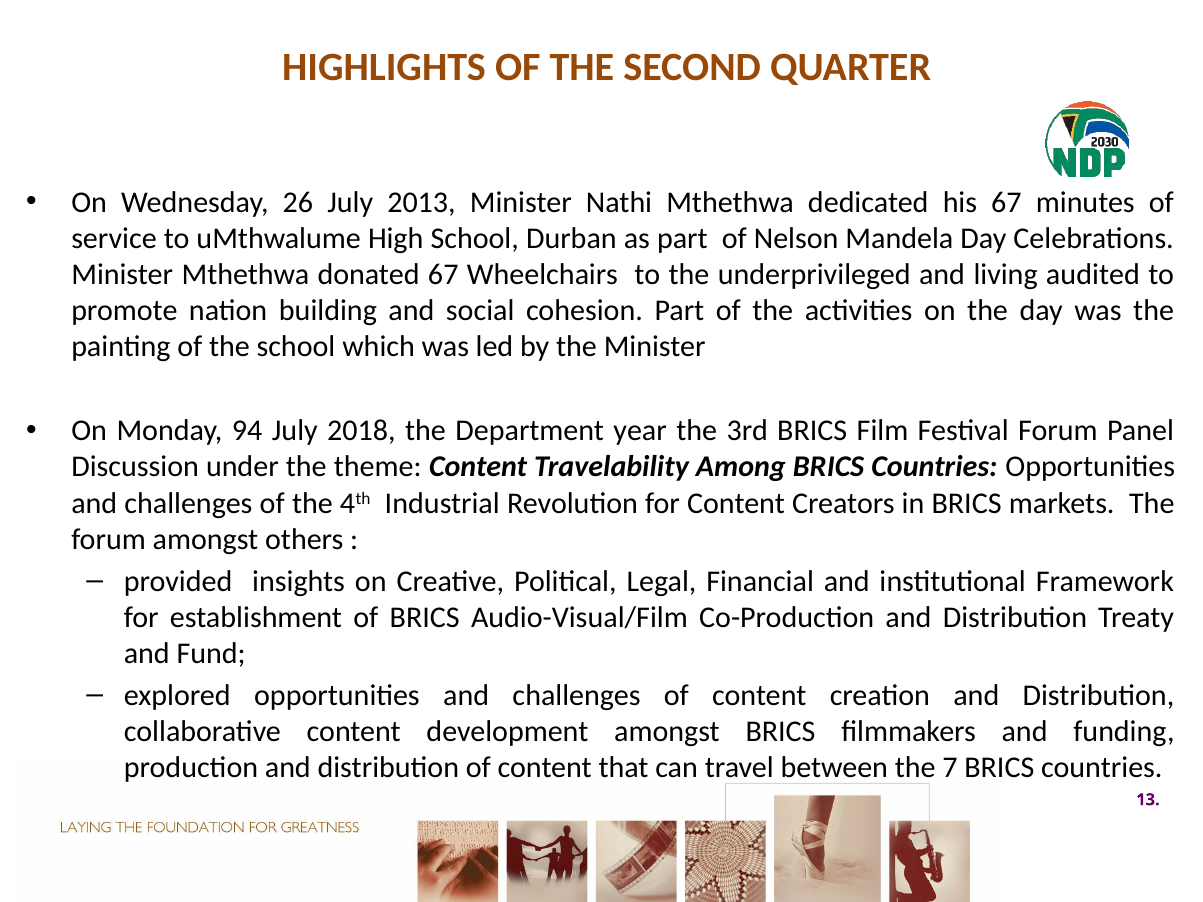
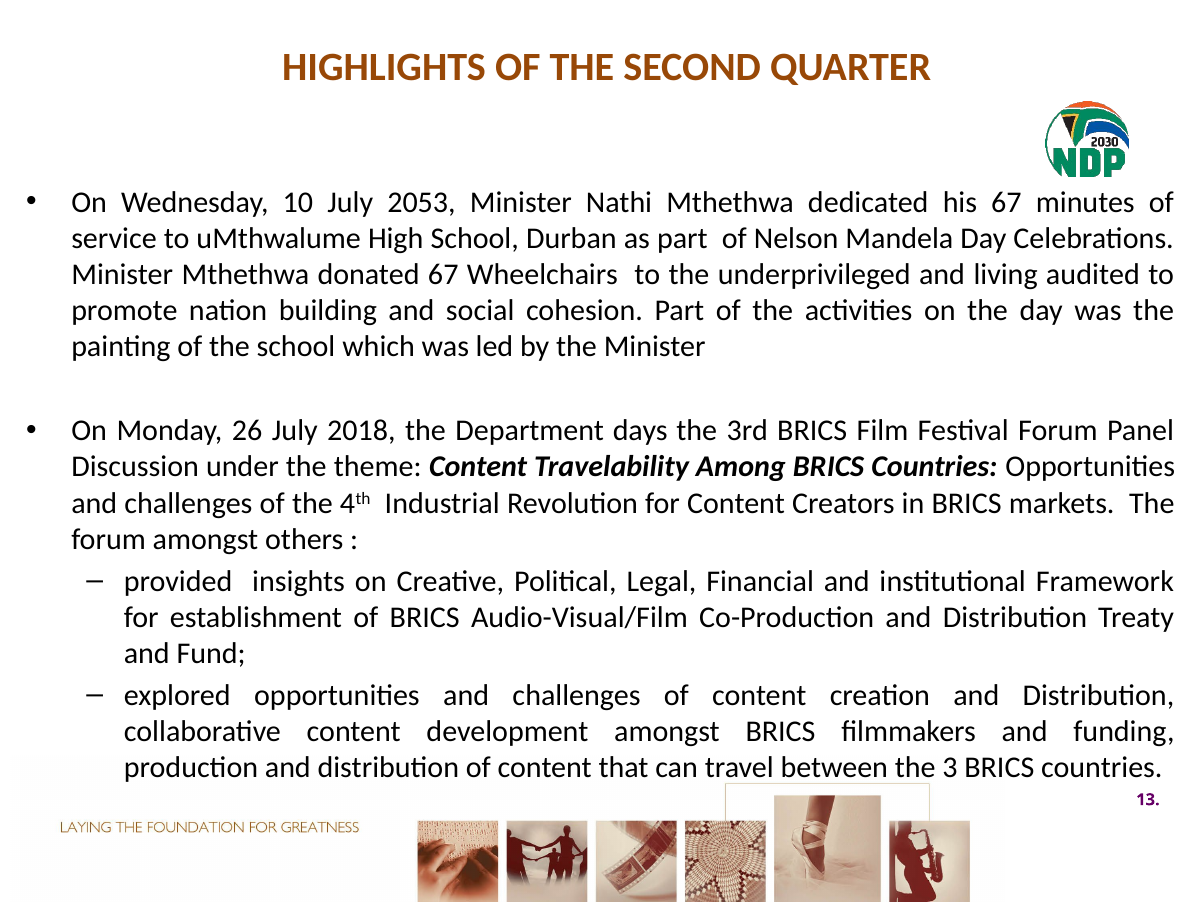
26: 26 -> 10 (298, 203)
2013: 2013 -> 2053 (421, 203)
94: 94 -> 26 (247, 431)
year: year -> days (640, 431)
7: 7 -> 3 (950, 768)
